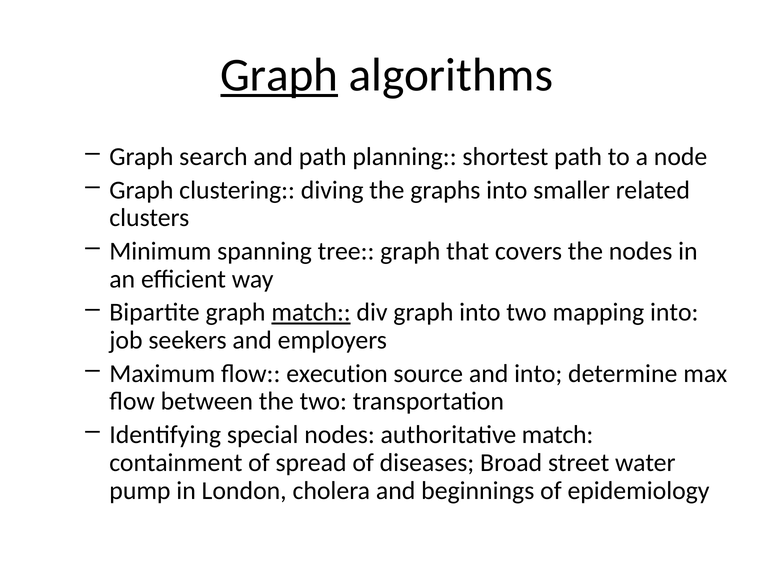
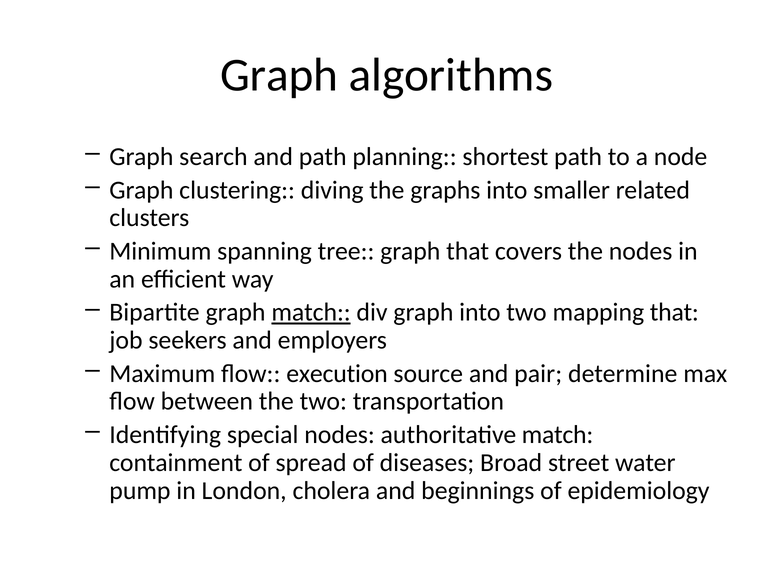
Graph underline: present -> none (279, 75)
mapping into: into -> that (674, 312)
and into: into -> pair (538, 373)
